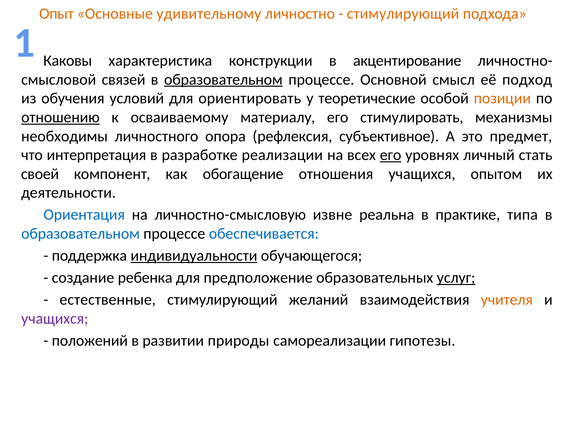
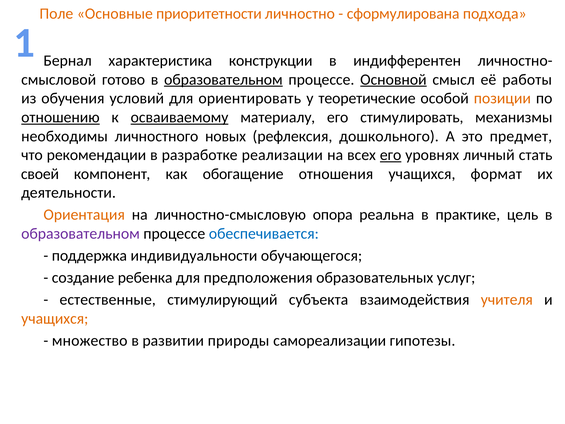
Опыт: Опыт -> Поле (56, 14)
удивительному: удивительному -> приоритетности (209, 14)
стимулирующий: стимулирующий -> сформулирована (403, 14)
Каковы: Каковы -> Бернал (68, 61)
акцентирование: акцентирование -> индифферентен (407, 61)
связей: связей -> готово (124, 79)
Основной underline: none -> present (393, 79)
подход: подход -> работы (527, 79)
осваиваемому underline: none -> present (180, 117)
опора: опора -> новых (226, 136)
субъективное: субъективное -> дошкольного (389, 136)
интерпретация: интерпретация -> рекомендации (96, 155)
опытом: опытом -> формат (496, 174)
Ориентация colour: blue -> orange (84, 215)
извне: извне -> опора (333, 215)
типа: типа -> цель (523, 215)
образовательном colour: blue -> purple (81, 234)
индивидуальности underline: present -> none (194, 256)
предположение: предположение -> предположения (258, 278)
услуг underline: present -> none (456, 278)
желаний: желаний -> субъекта (319, 300)
учащихся colour: purple -> orange (55, 318)
положений: положений -> множество (90, 340)
